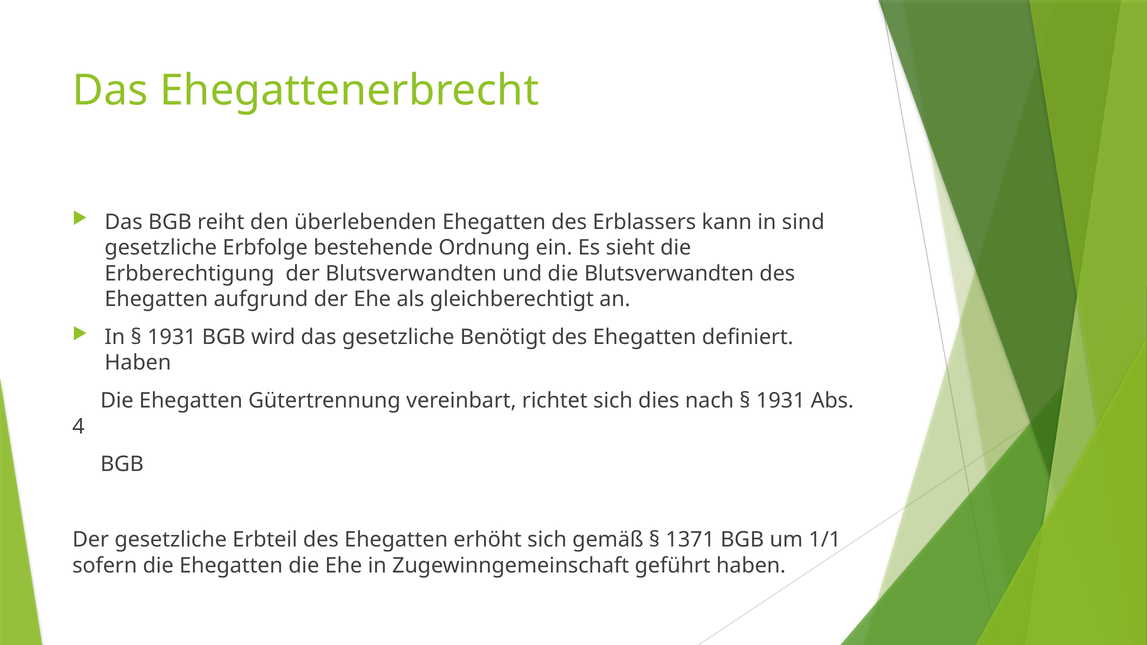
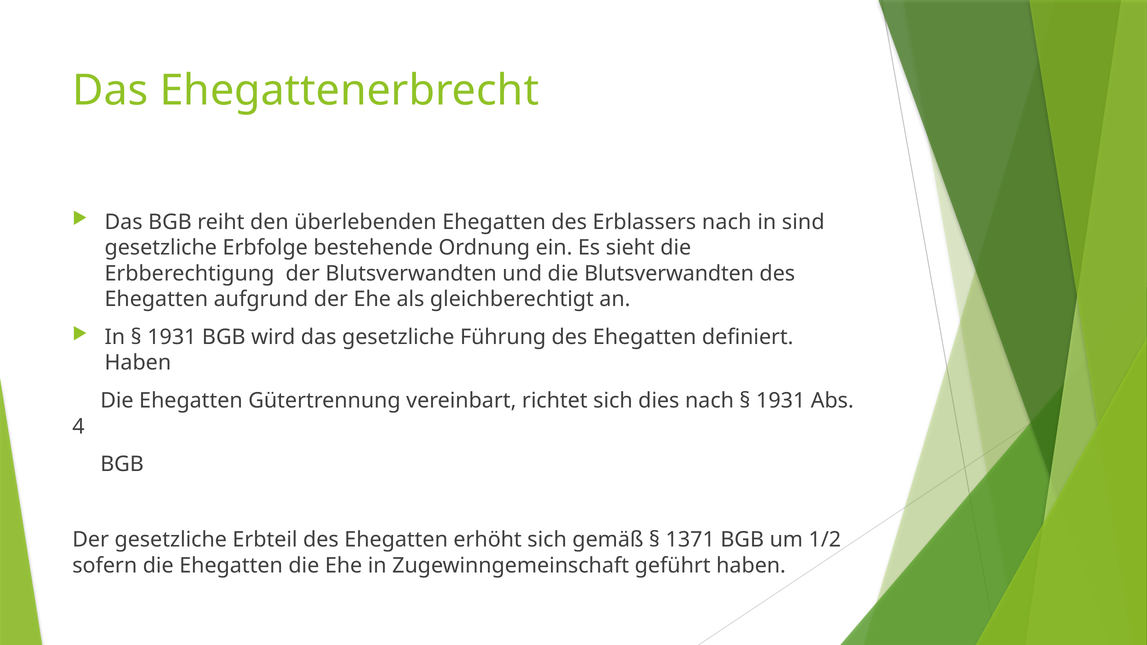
Erblassers kann: kann -> nach (727, 222)
Benötigt: Benötigt -> Führung (503, 337)
1/1: 1/1 -> 1/2 (825, 540)
